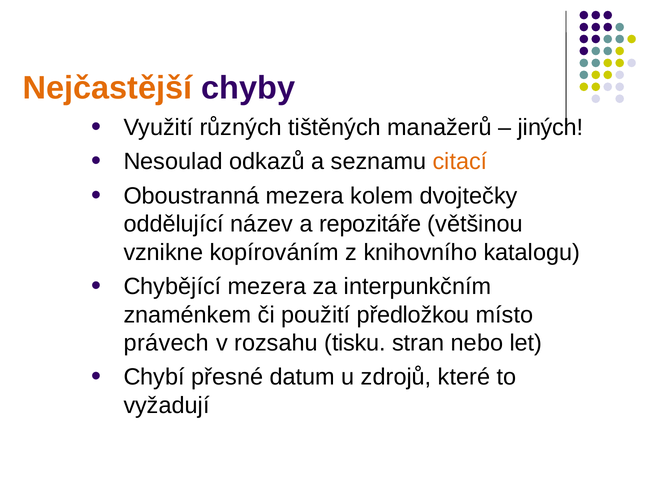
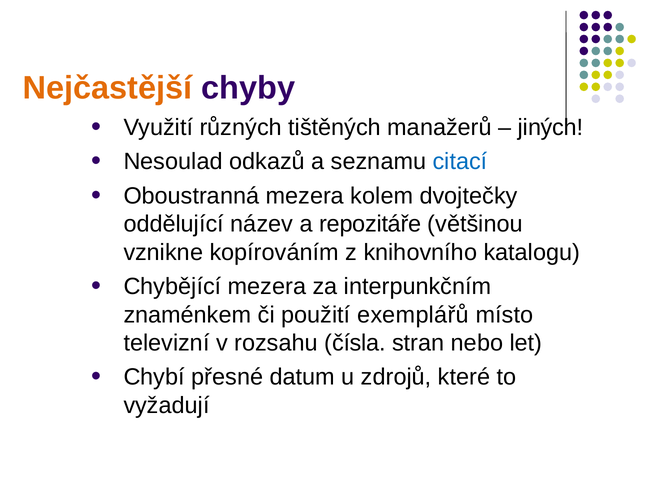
citací colour: orange -> blue (460, 162)
předložkou: předložkou -> exemplářů (413, 314)
právech: právech -> televizní (167, 343)
tisku: tisku -> čísla (355, 343)
